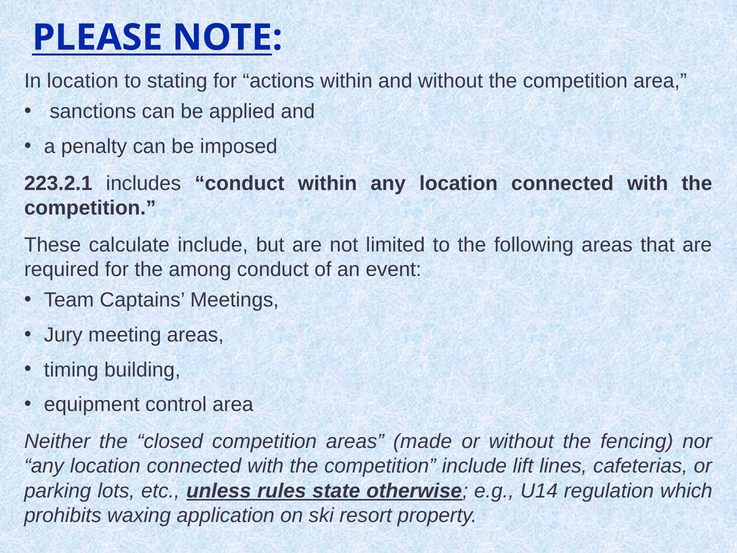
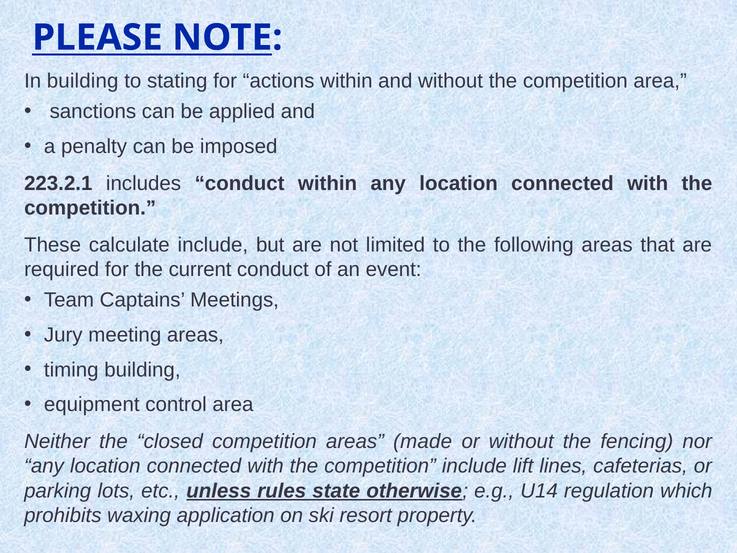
In location: location -> building (83, 81)
among: among -> current (200, 269)
